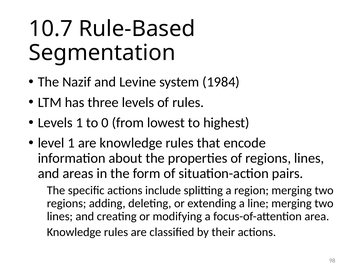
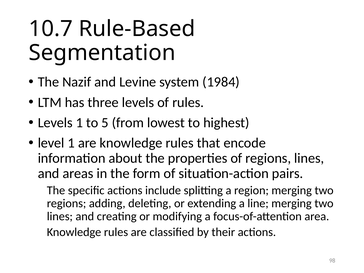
0: 0 -> 5 (105, 123)
